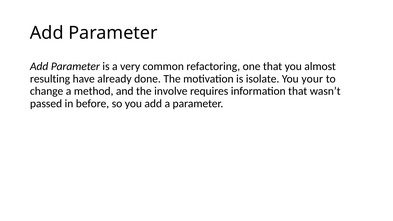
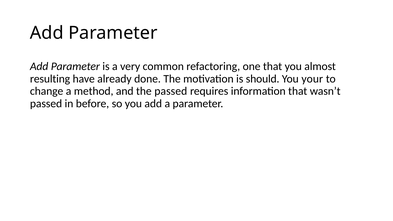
isolate: isolate -> should (263, 79)
the involve: involve -> passed (171, 91)
